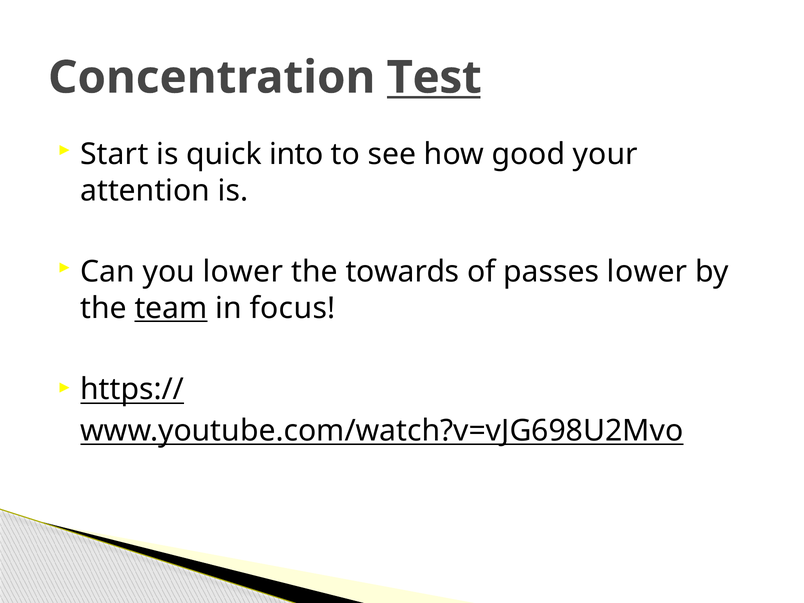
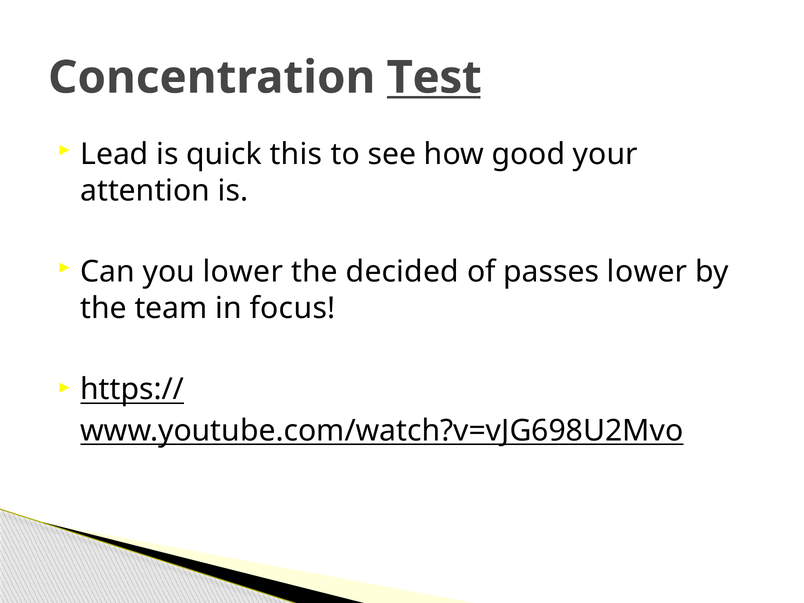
Start: Start -> Lead (114, 154)
into: into -> this (296, 154)
towards: towards -> decided (402, 272)
team underline: present -> none (171, 308)
